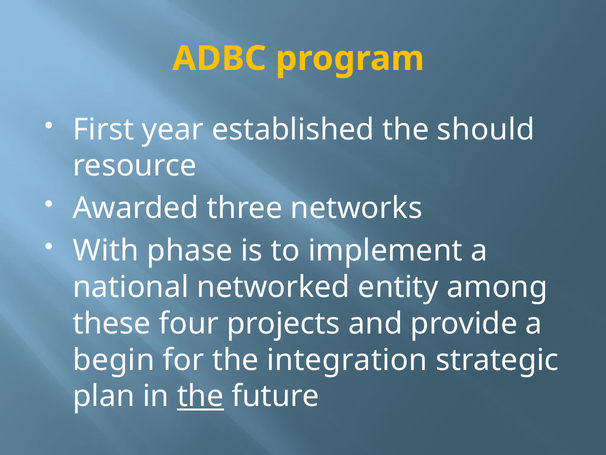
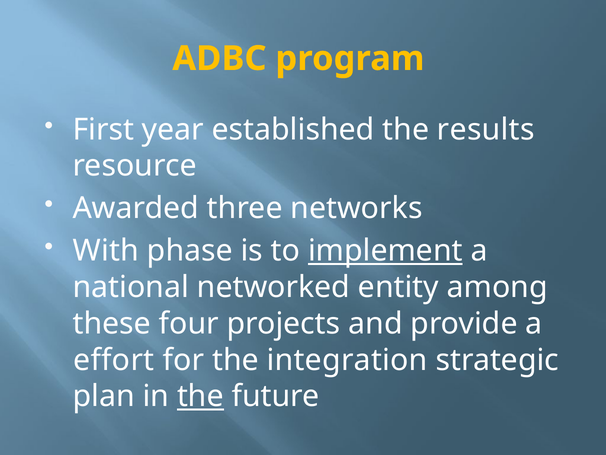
should: should -> results (486, 129)
implement underline: none -> present (385, 251)
begin: begin -> effort (114, 360)
